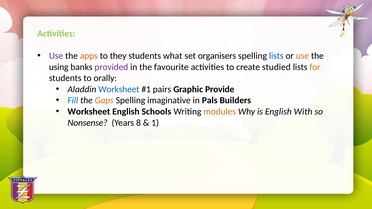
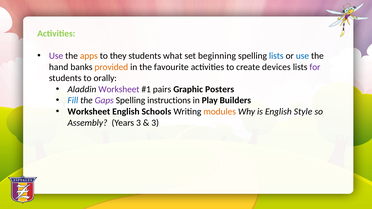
organisers: organisers -> beginning (217, 56)
use colour: orange -> blue (302, 56)
using: using -> hand (59, 67)
provided colour: purple -> orange (111, 67)
studied: studied -> devices (276, 67)
for colour: orange -> purple (315, 67)
Worksheet colour: blue -> purple (119, 89)
Provide: Provide -> Posters (220, 89)
Gaps colour: orange -> purple (104, 101)
imaginative: imaginative -> instructions (169, 101)
Pals: Pals -> Play (210, 101)
With: With -> Style (303, 112)
Nonsense: Nonsense -> Assembly (87, 123)
Years 8: 8 -> 3 (138, 123)
1: 1 -> 3 (155, 123)
